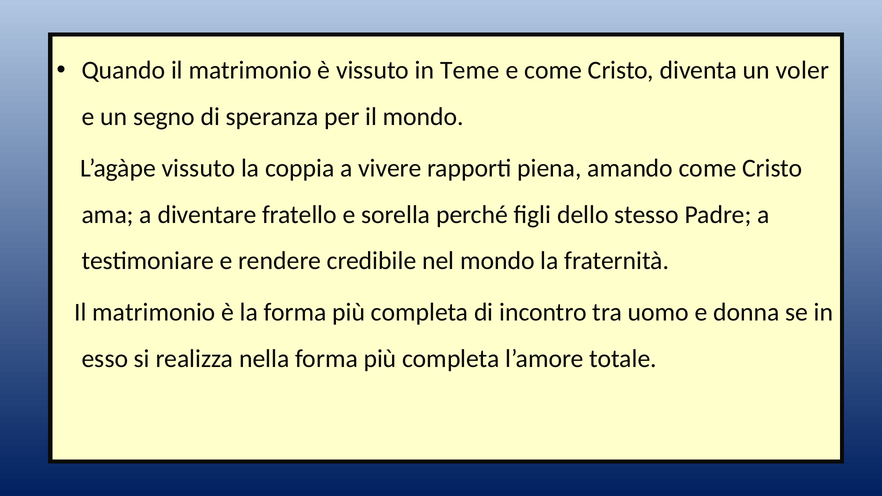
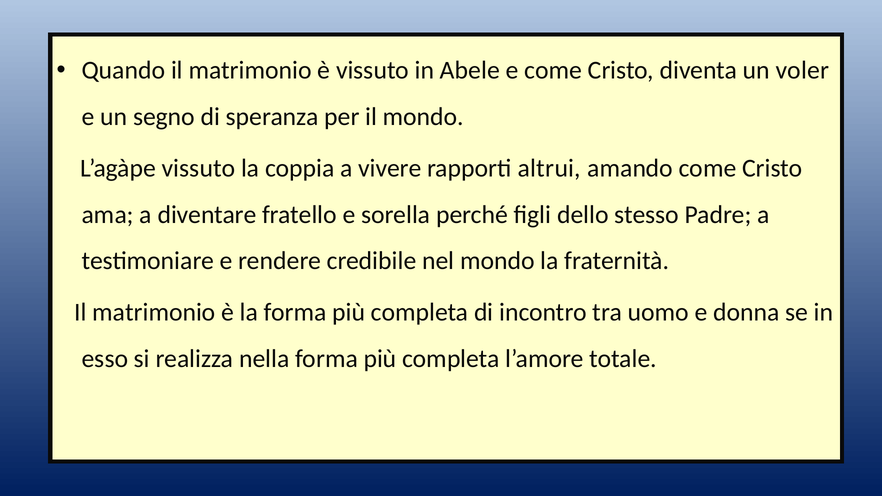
Teme: Teme -> Abele (470, 70)
piena: piena -> altrui (549, 168)
